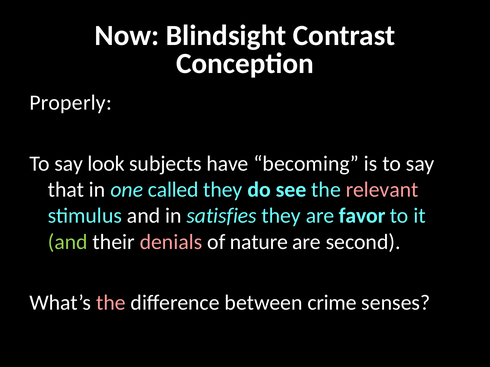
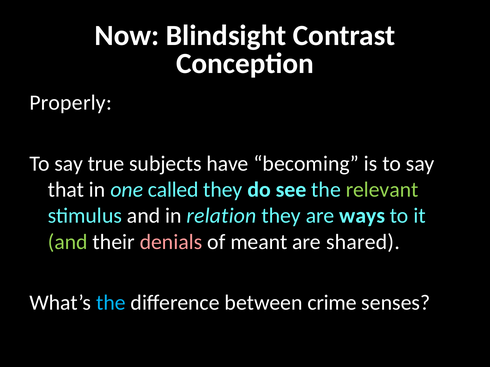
look: look -> true (106, 164)
relevant colour: pink -> light green (382, 190)
satisfies: satisfies -> relation (222, 216)
favor: favor -> ways (362, 216)
nature: nature -> meant (259, 242)
second: second -> shared (363, 242)
the colour: pink -> light blue (111, 303)
